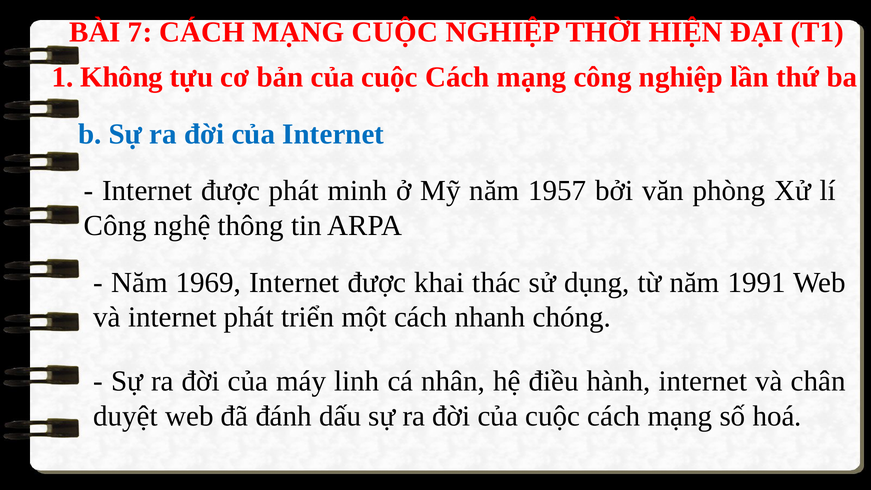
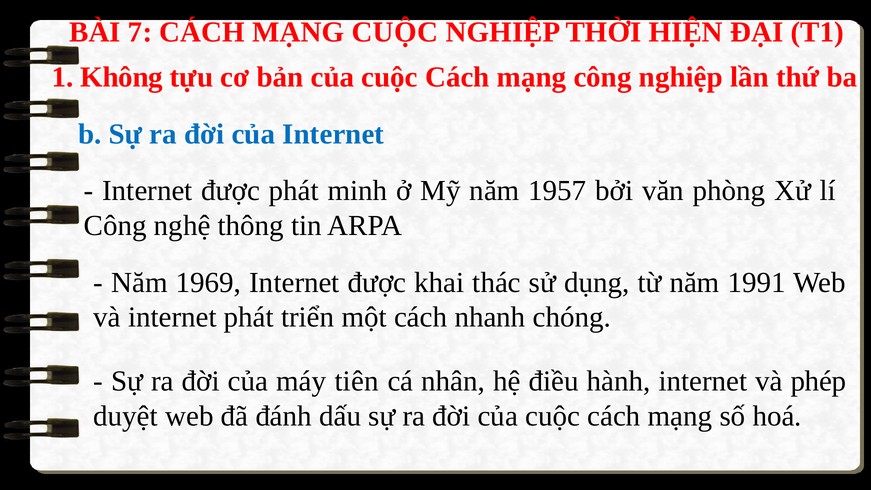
linh: linh -> tiên (357, 381)
chân: chân -> phép (818, 381)
